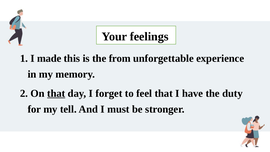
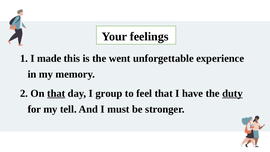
from: from -> went (120, 58)
forget: forget -> group (109, 93)
duty underline: none -> present (232, 93)
